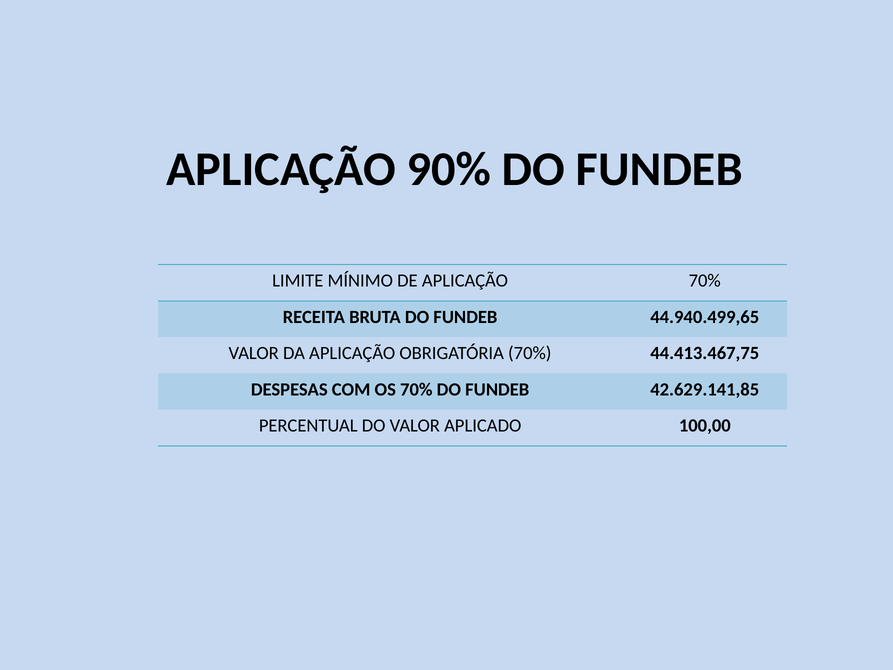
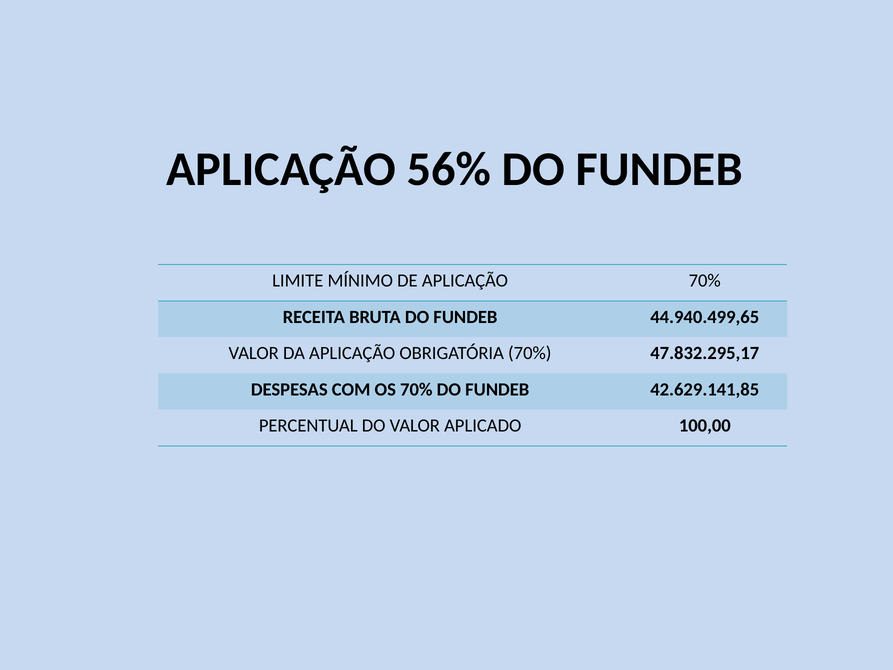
90%: 90% -> 56% (449, 169)
44.413.467,75: 44.413.467,75 -> 47.832.295,17 (705, 353)
